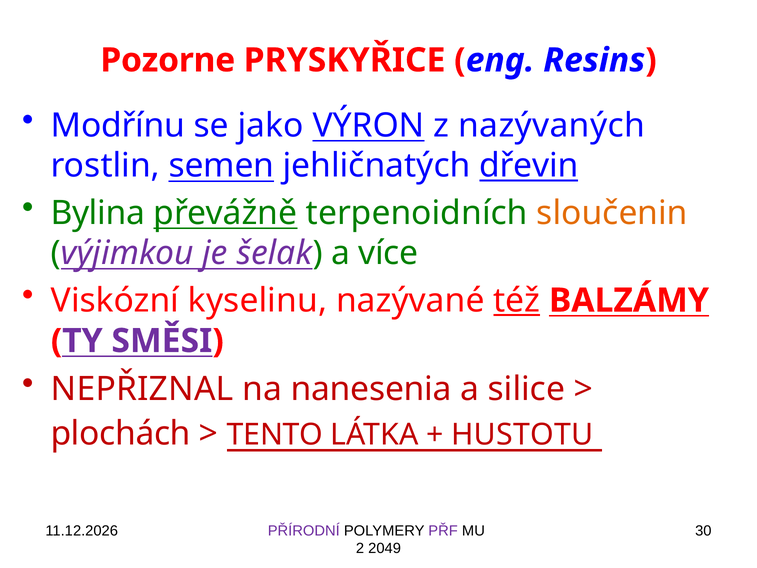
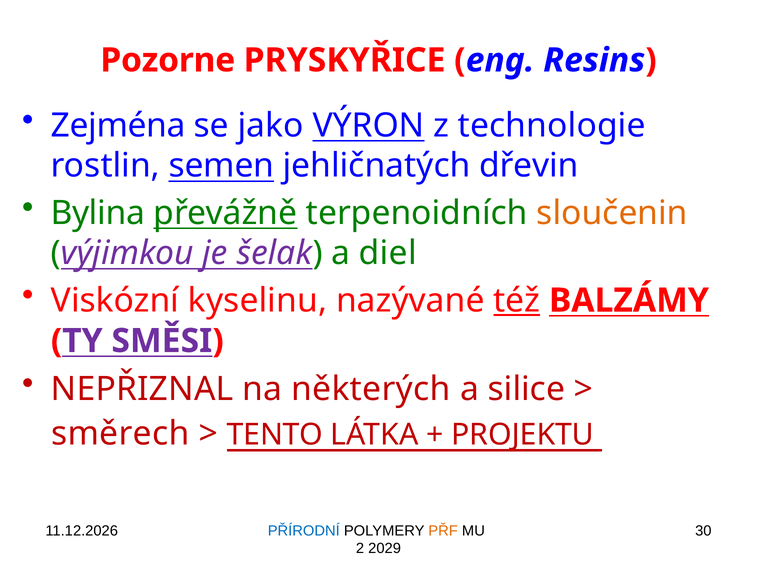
Modřínu: Modřínu -> Zejména (118, 125)
nazývaných: nazývaných -> technologie (552, 125)
dřevin underline: present -> none (529, 166)
více: více -> diel (388, 253)
nanesenia: nanesenia -> některých (371, 389)
plochách: plochách -> směrech (120, 433)
HUSTOTU: HUSTOTU -> PROJEKTU (523, 434)
PŘÍRODNÍ colour: purple -> blue (304, 531)
PŘF colour: purple -> orange (443, 531)
2049: 2049 -> 2029 (385, 548)
